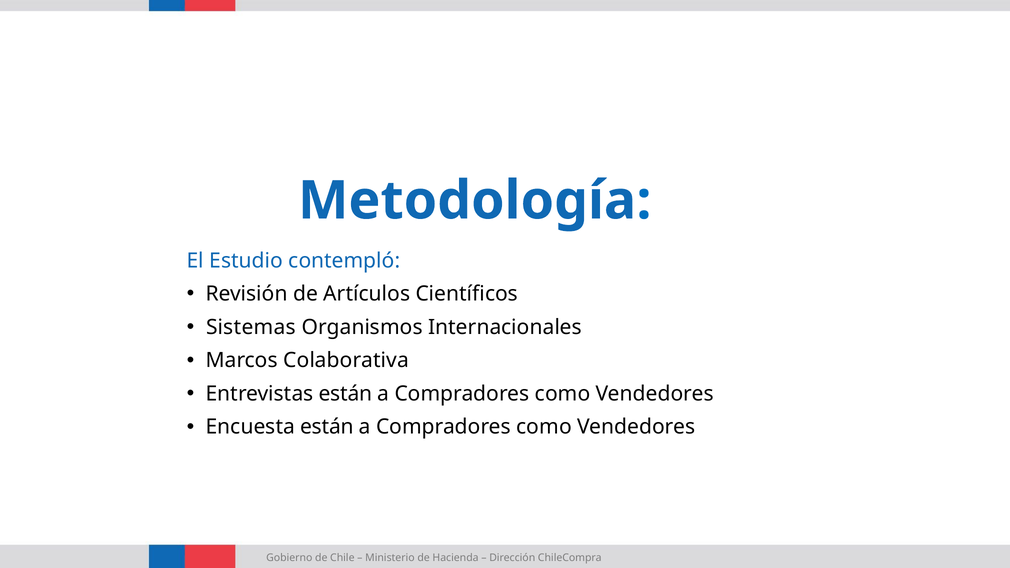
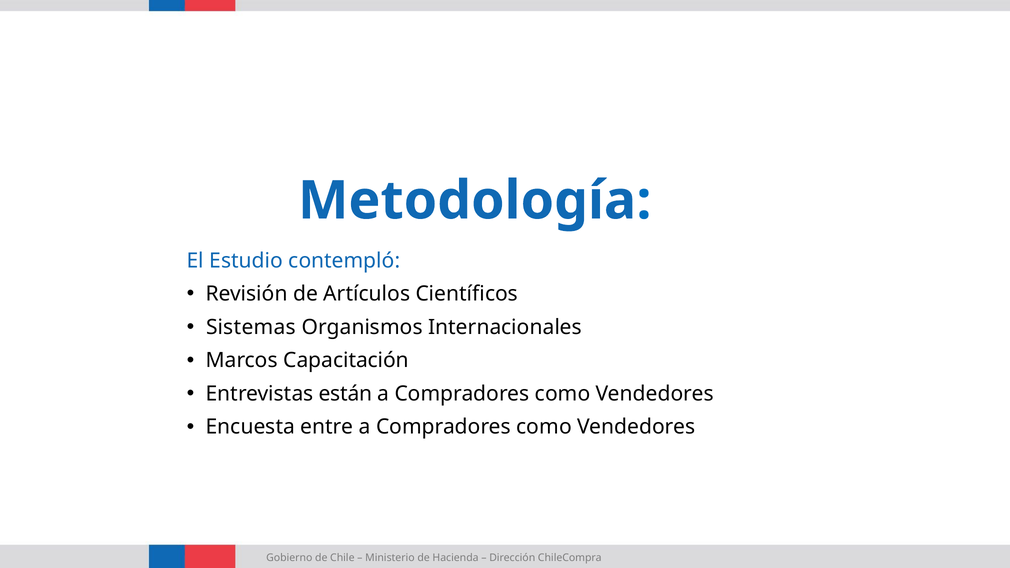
Colaborativa: Colaborativa -> Capacitación (346, 360)
Encuesta están: están -> entre (327, 427)
